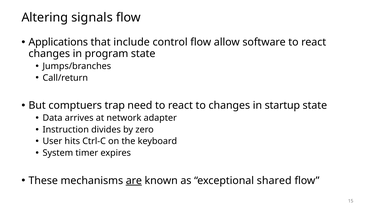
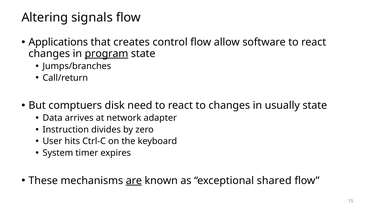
include: include -> creates (132, 42)
program underline: none -> present (106, 54)
trap: trap -> disk (115, 105)
startup: startup -> usually (282, 105)
